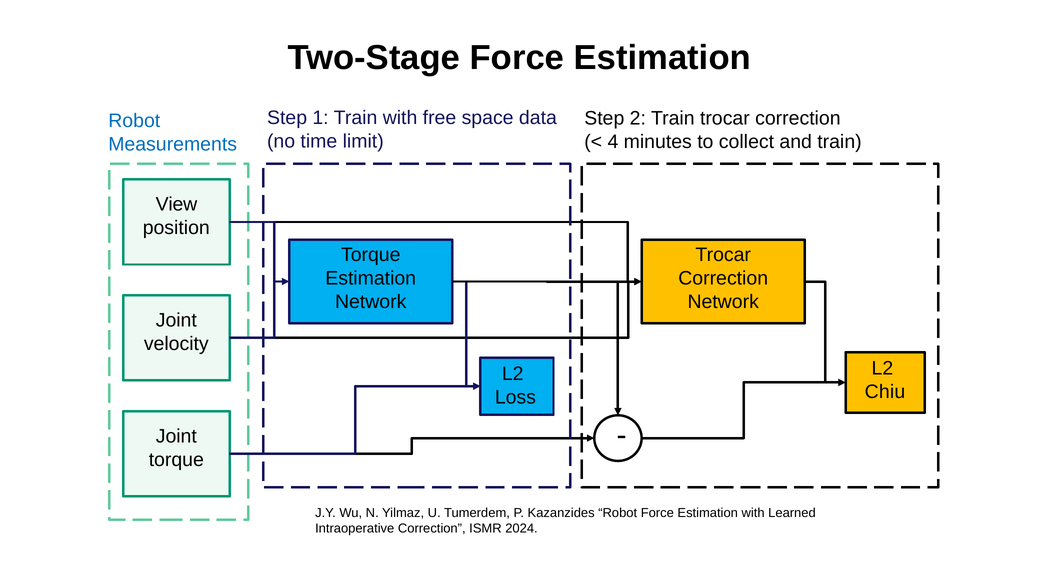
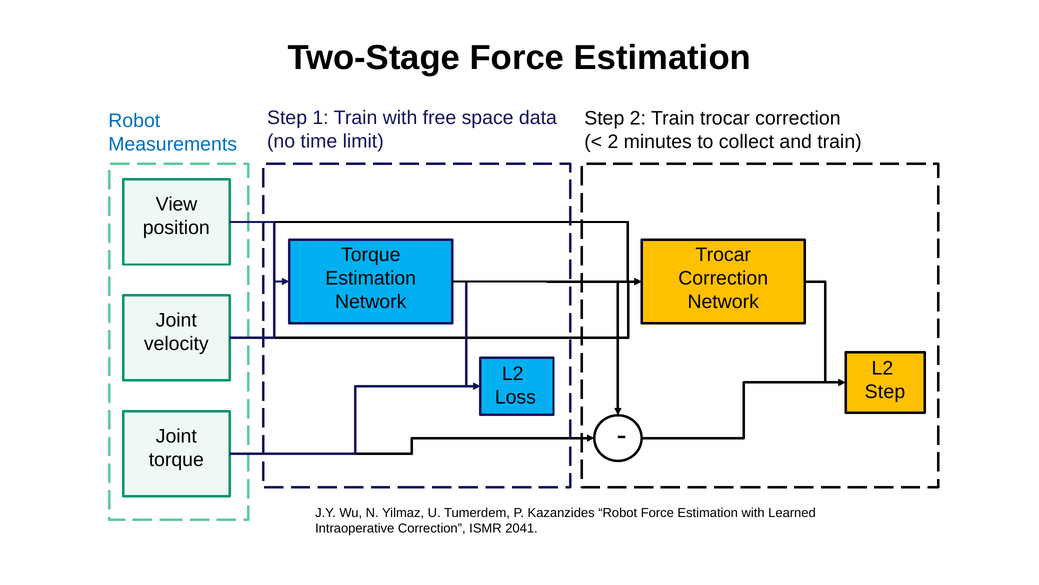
4: 4 -> 2 (613, 142)
Chiu: Chiu -> Step (885, 391)
2024: 2024 -> 2041 (521, 528)
